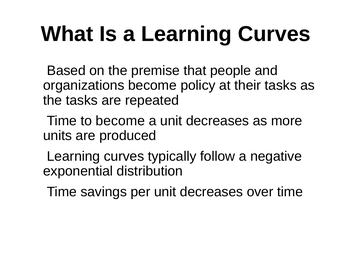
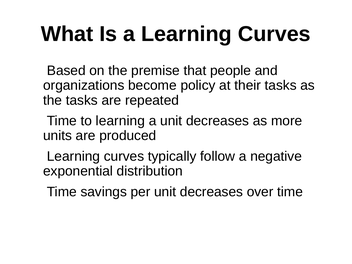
to become: become -> learning (120, 121)
